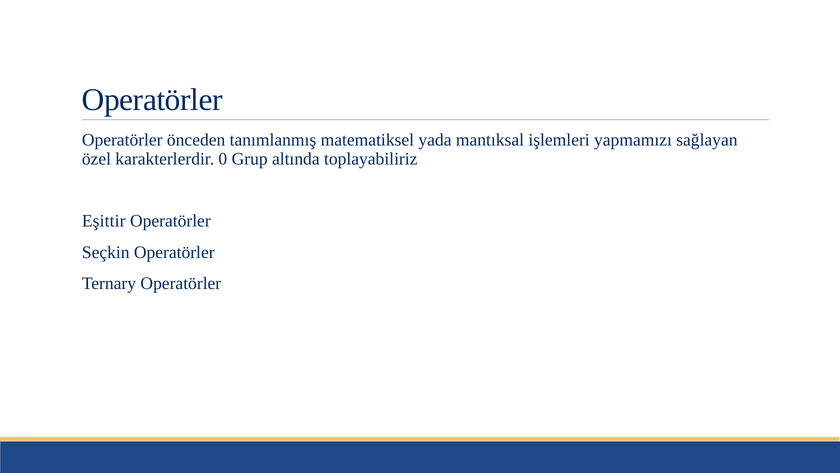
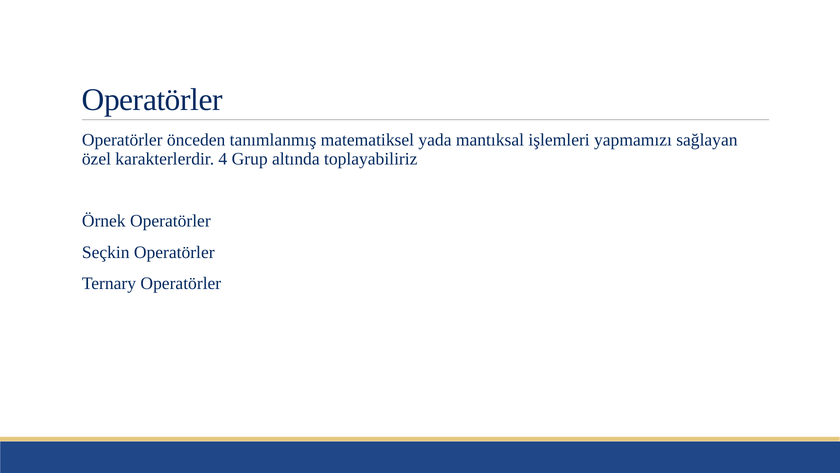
0: 0 -> 4 (223, 159)
Eşittir: Eşittir -> Örnek (104, 221)
